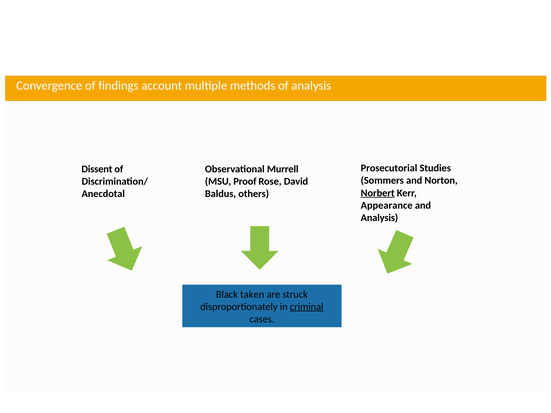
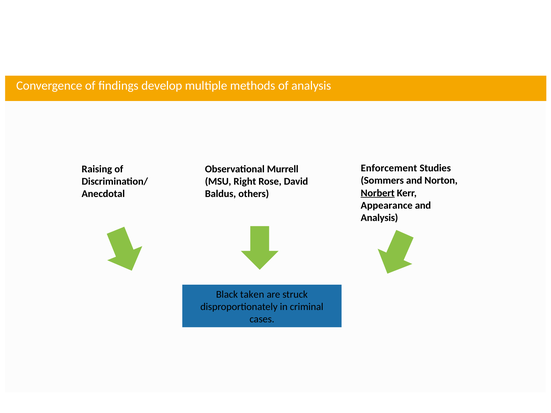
account: account -> develop (162, 86)
Prosecutorial: Prosecutorial -> Enforcement (389, 168)
Dissent: Dissent -> Raising (97, 169)
Proof: Proof -> Right (245, 182)
criminal underline: present -> none (307, 307)
